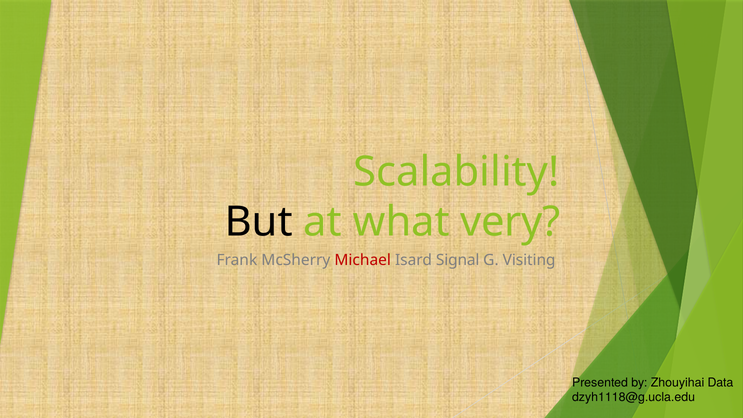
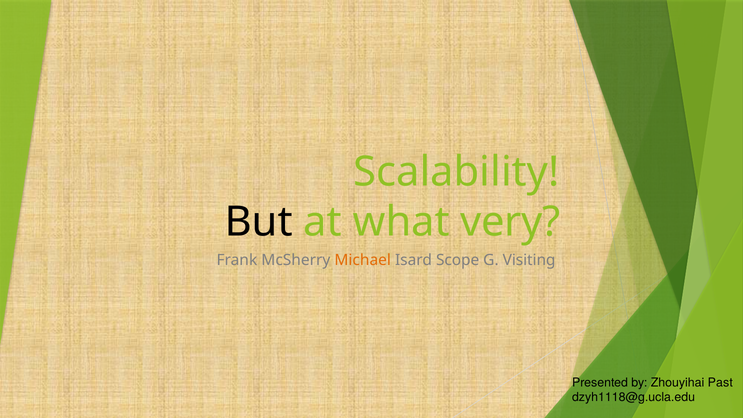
Michael colour: red -> orange (363, 260)
Signal: Signal -> Scope (458, 260)
Data: Data -> Past (720, 382)
